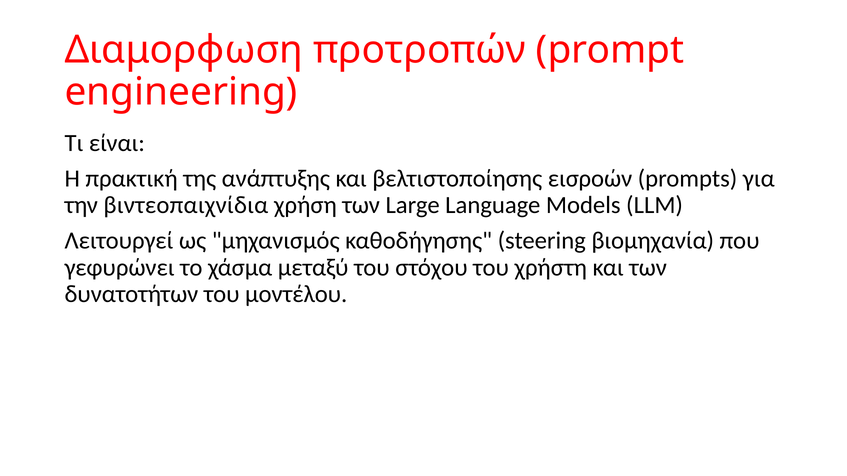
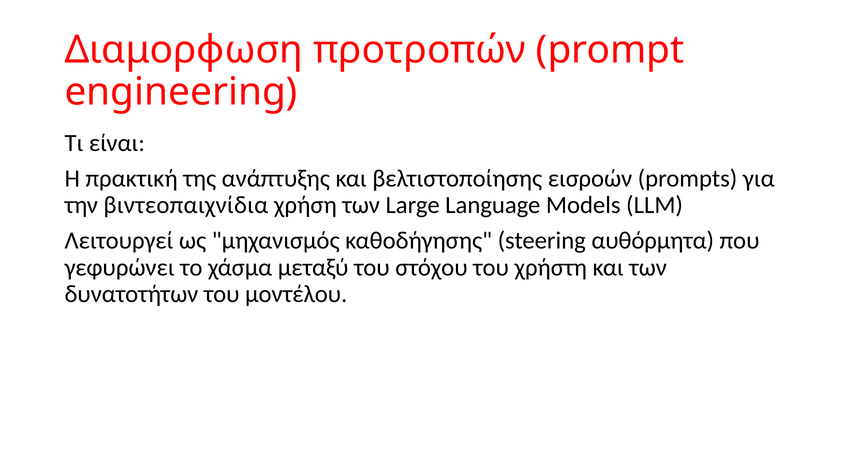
βιομηχανία: βιομηχανία -> αυθόρμητα (653, 241)
